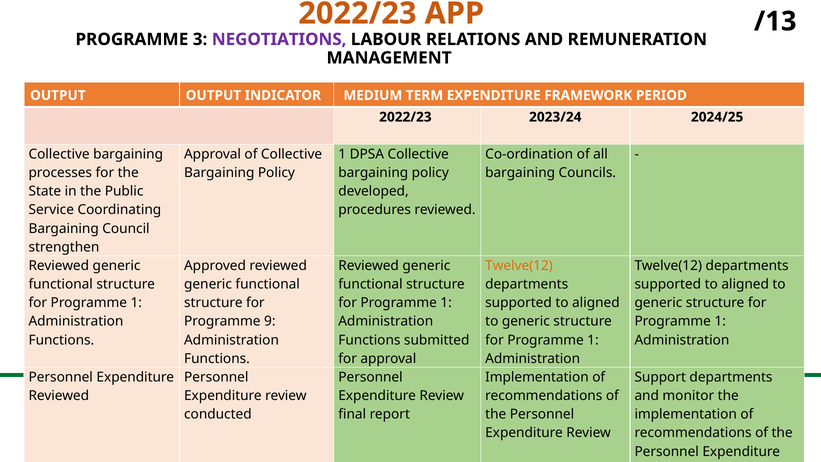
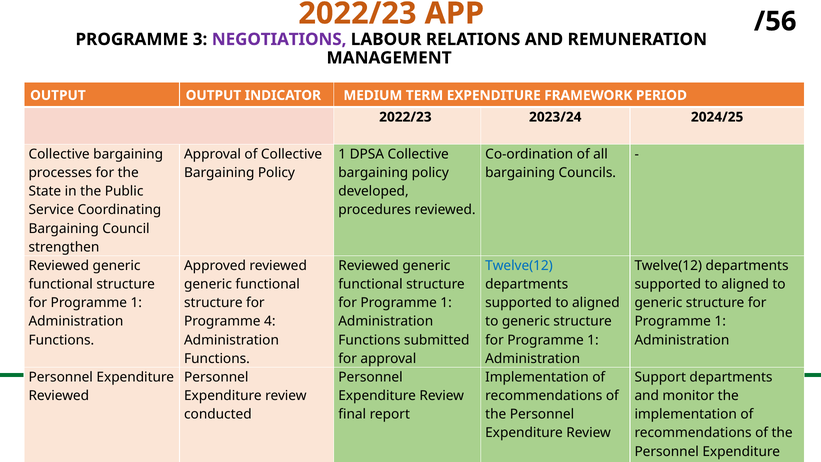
/13: /13 -> /56 (775, 21)
Twelve(12 colour: orange -> blue (519, 266)
9: 9 -> 4 (270, 321)
